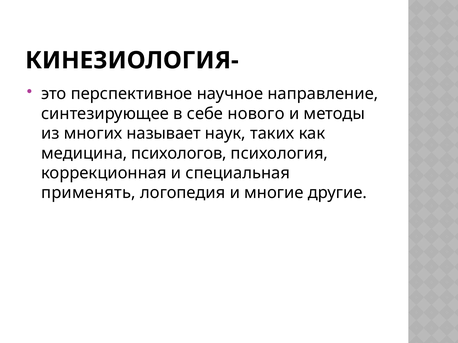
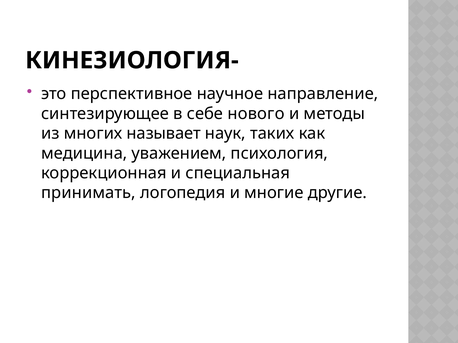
психологов: психологов -> уважением (179, 153)
применять: применять -> принимать (88, 193)
